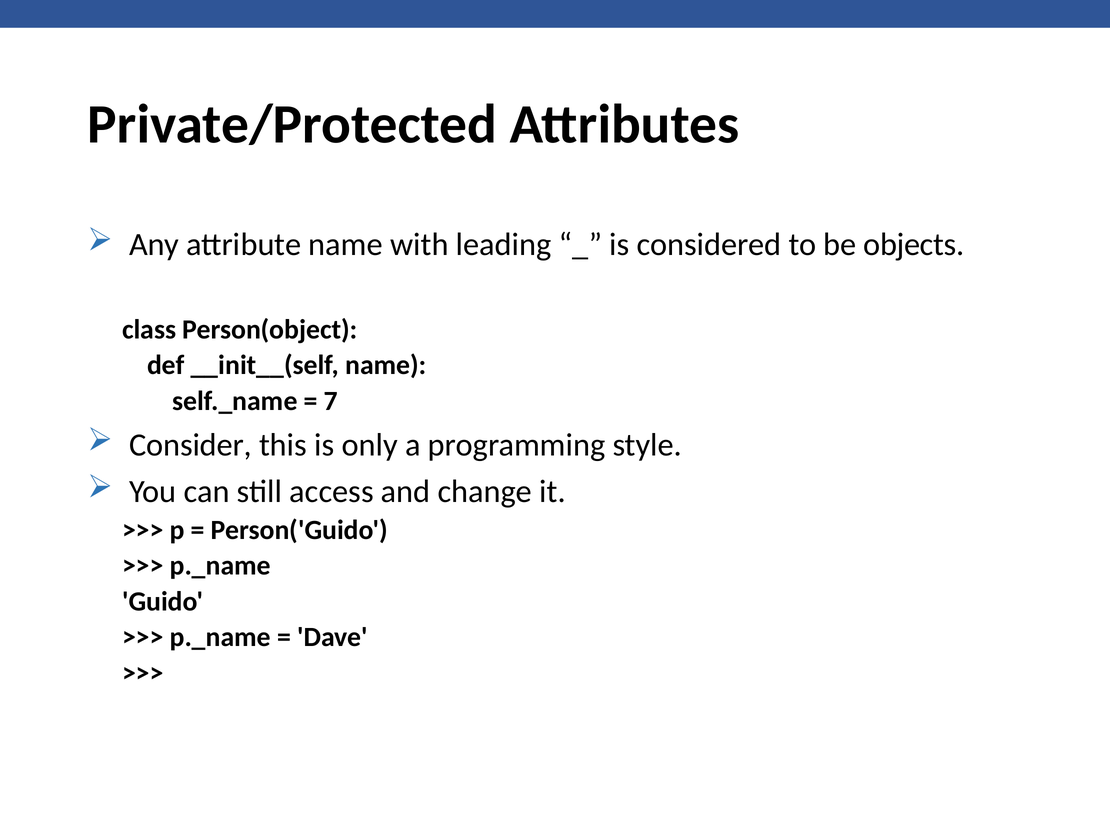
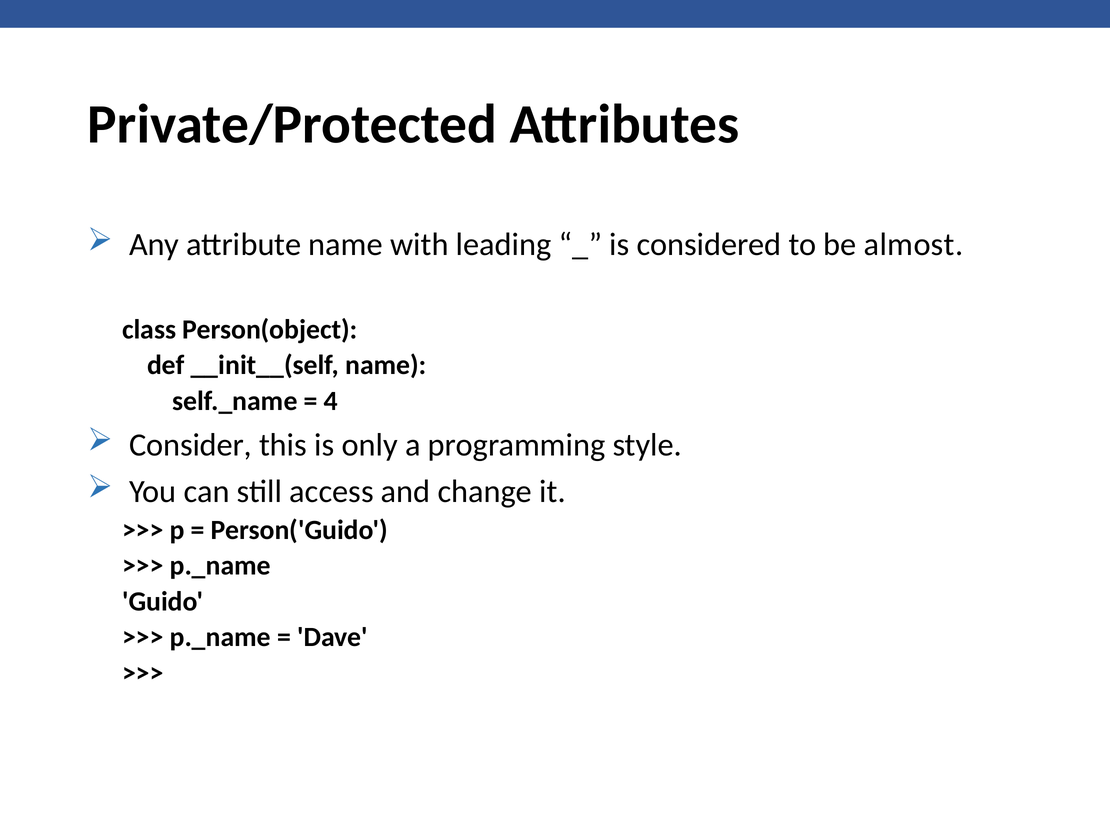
objects: objects -> almost (914, 244)
7: 7 -> 4 (331, 401)
